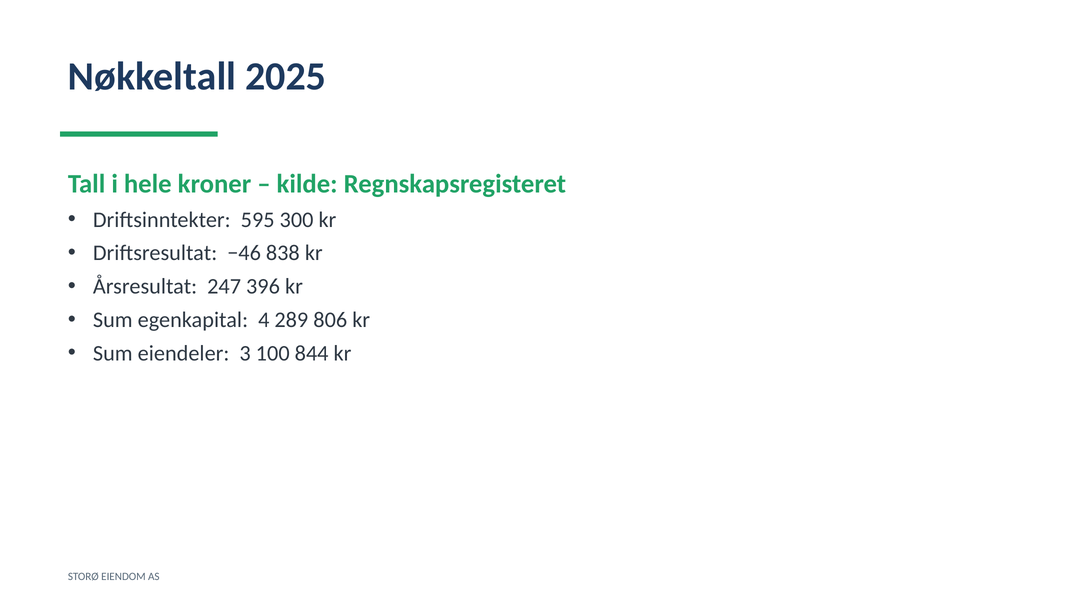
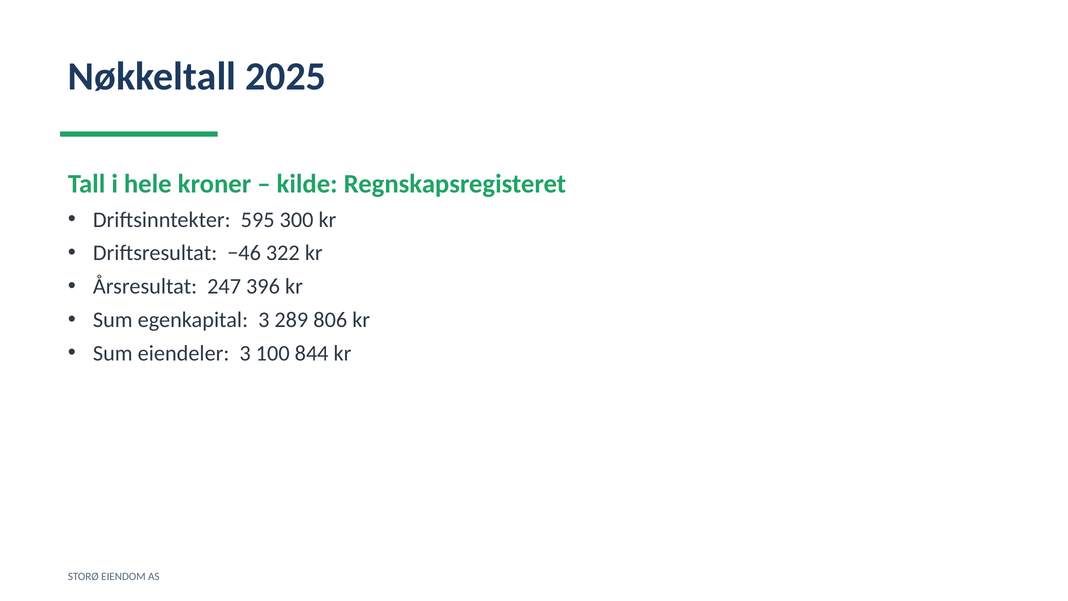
838: 838 -> 322 (283, 253)
egenkapital 4: 4 -> 3 (264, 320)
